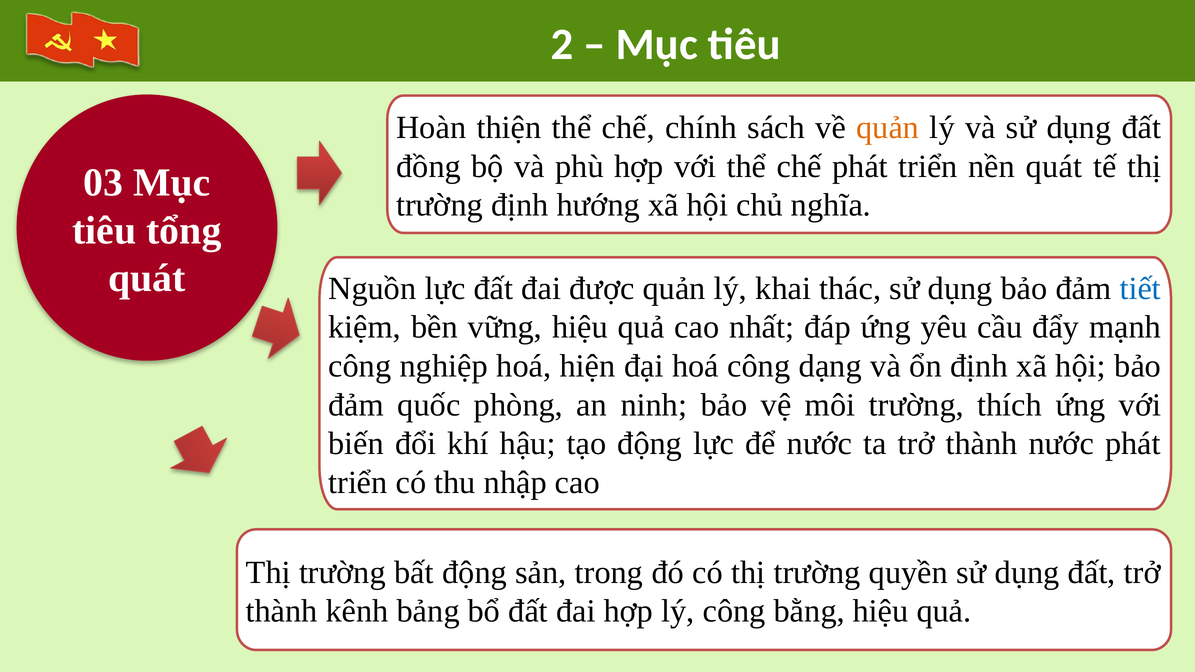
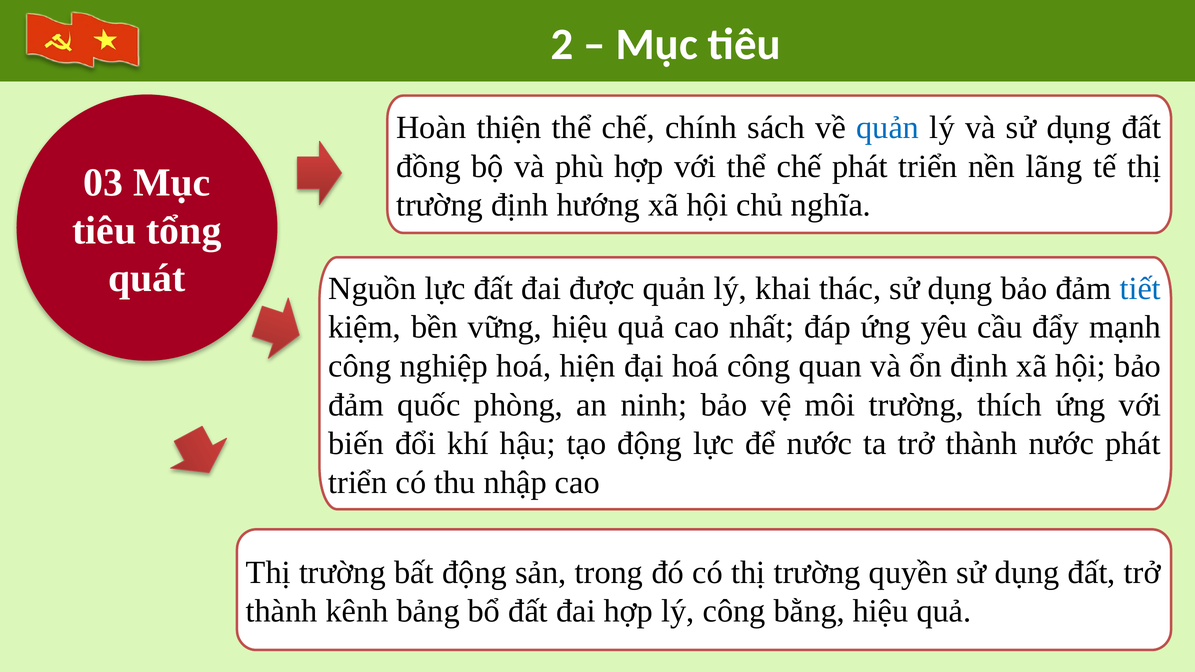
quản colour: orange -> blue (888, 128)
nền quát: quát -> lãng (1054, 167)
dạng: dạng -> quan (830, 366)
